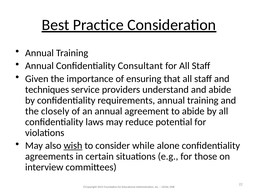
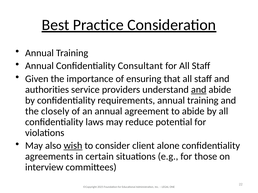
techniques: techniques -> authorities (47, 90)
and underline: none -> present (199, 90)
while: while -> client (143, 146)
